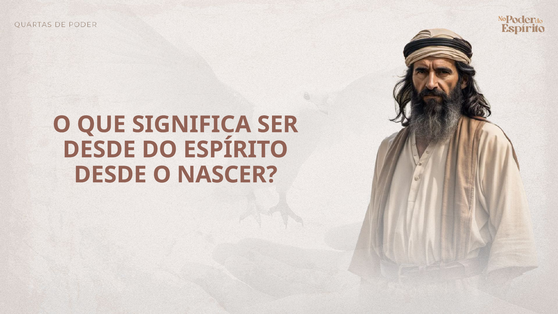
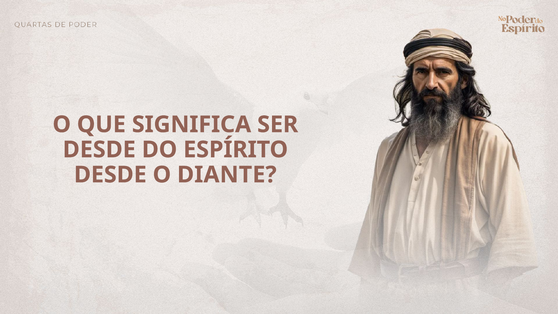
NASCER: NASCER -> DIANTE (227, 175)
